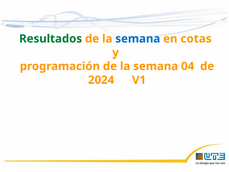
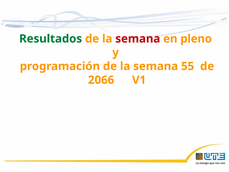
semana colour: blue -> red (138, 39)
cotas: cotas -> pleno (196, 39)
04: 04 -> 55 (188, 66)
2024: 2024 -> 2066 (101, 80)
